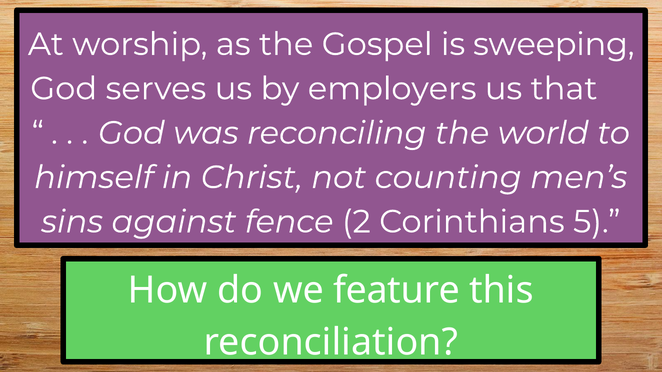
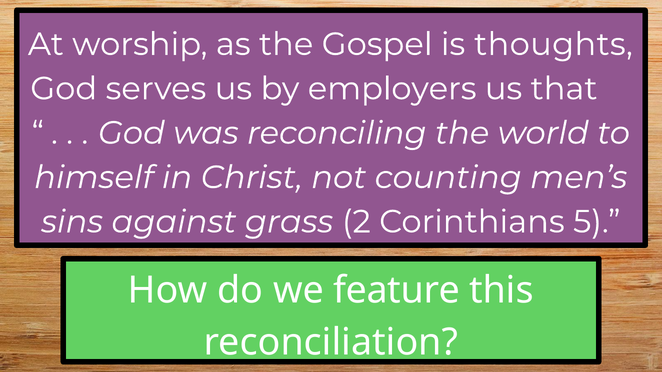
sweeping: sweeping -> thoughts (553, 44)
fence: fence -> grass (289, 222)
